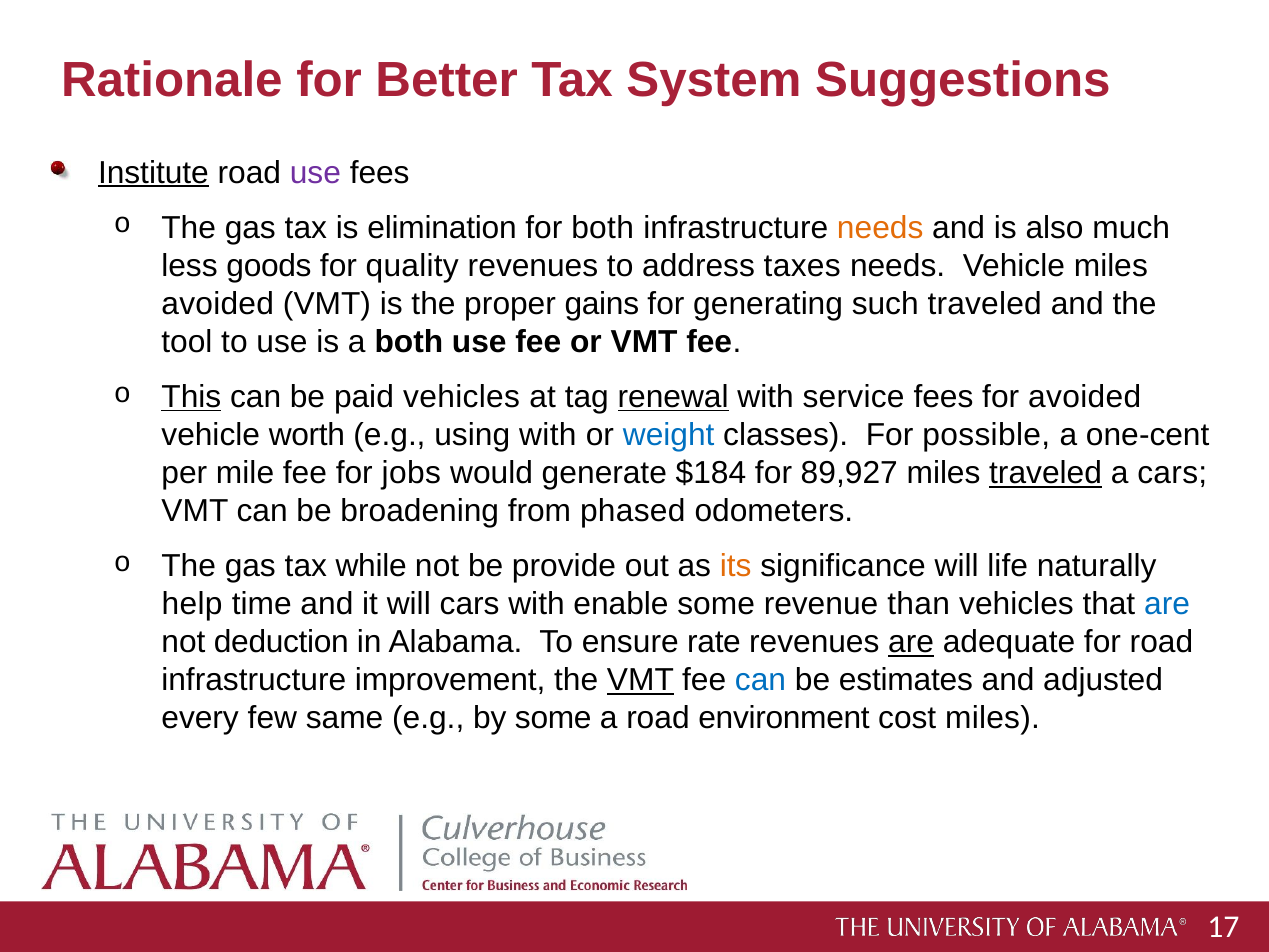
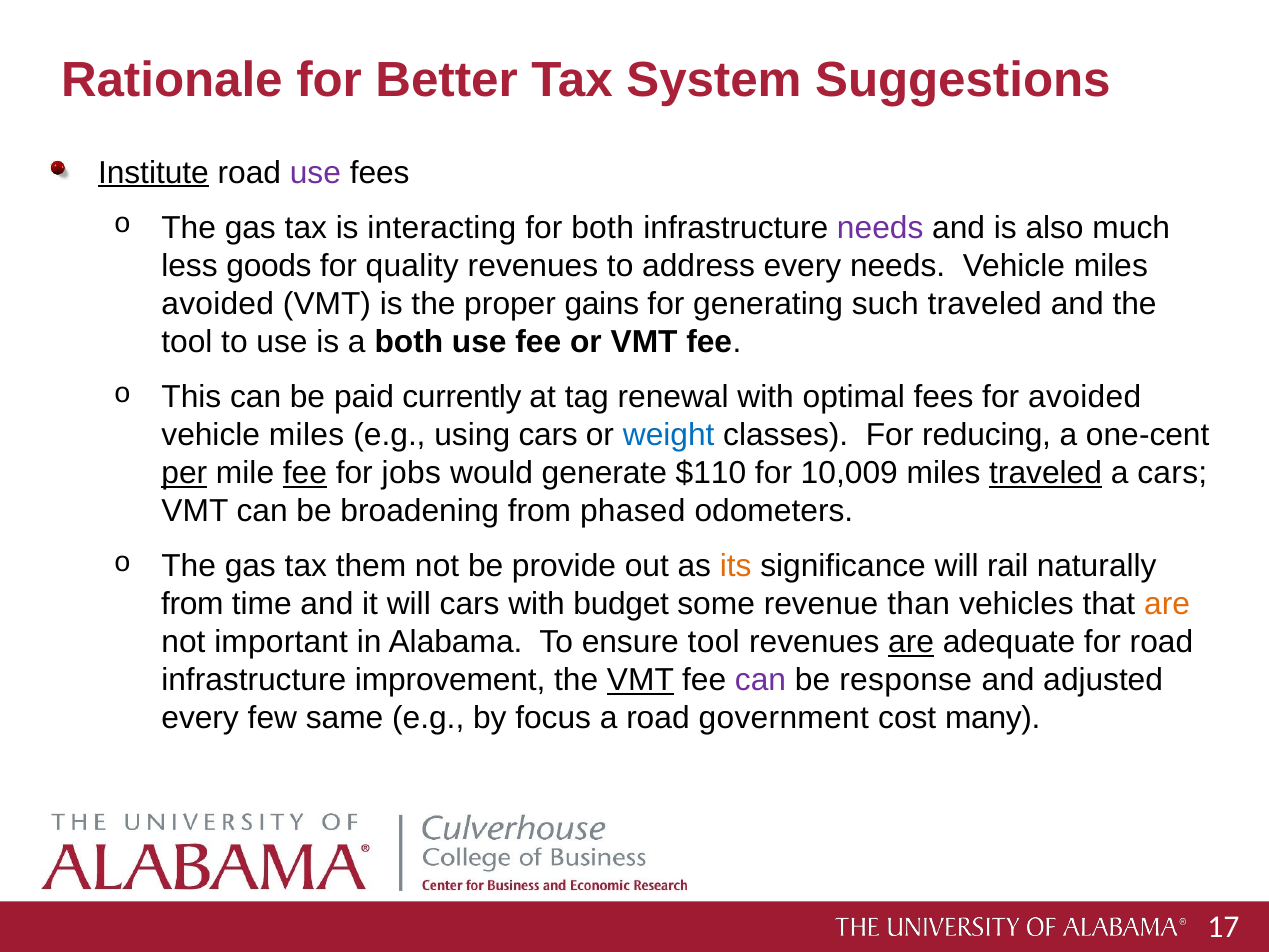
elimination: elimination -> interacting (442, 227)
needs colour: orange -> purple (880, 227)
address taxes: taxes -> every (802, 266)
This underline: present -> none (191, 397)
paid vehicles: vehicles -> currently (462, 397)
renewal underline: present -> none (673, 397)
service: service -> optimal (854, 397)
worth: worth -> miles (307, 435)
using with: with -> cars (548, 435)
possible: possible -> reducing (987, 435)
per underline: none -> present (184, 473)
fee underline: none -> present (305, 473)
$184: $184 -> $110 (711, 473)
89,927: 89,927 -> 10,009 (849, 473)
while: while -> them (371, 566)
life: life -> rail (1008, 566)
help: help -> from (192, 604)
enable: enable -> budget (621, 604)
are colour: blue -> orange (1167, 604)
deduction: deduction -> important (281, 642)
ensure rate: rate -> tool (714, 642)
can colour: blue -> purple (761, 680)
estimates: estimates -> response (906, 680)
by some: some -> focus (553, 718)
environment: environment -> government (784, 718)
cost miles: miles -> many (993, 718)
